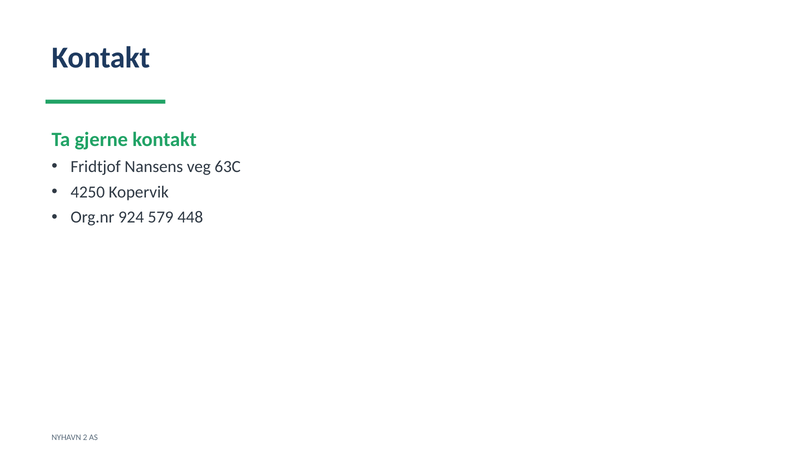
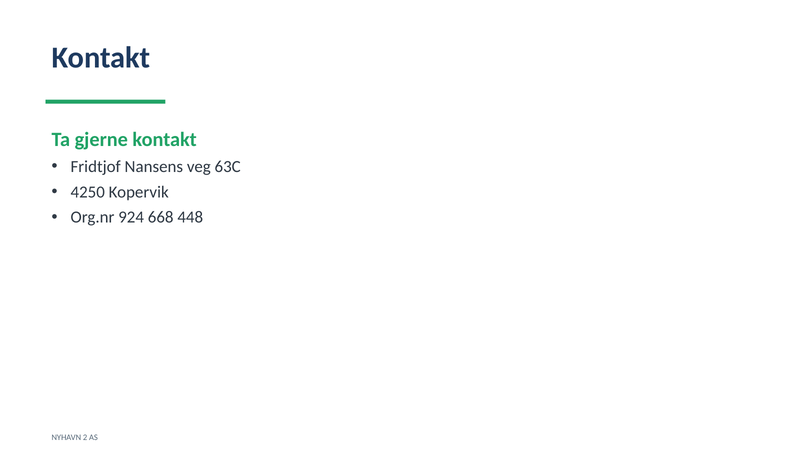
579: 579 -> 668 (161, 217)
